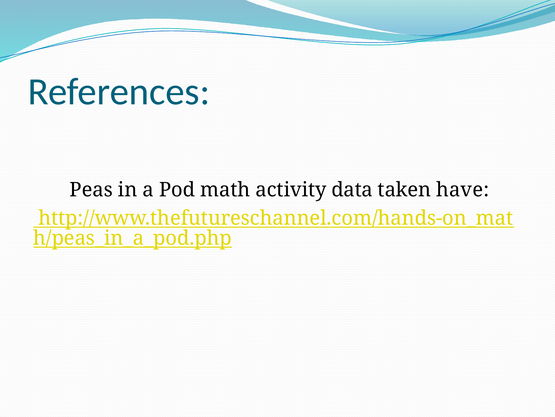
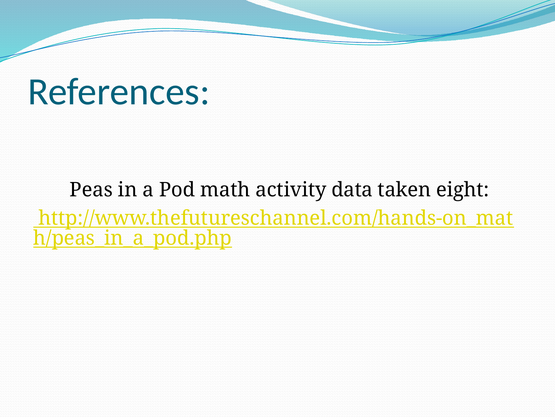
have: have -> eight (463, 190)
